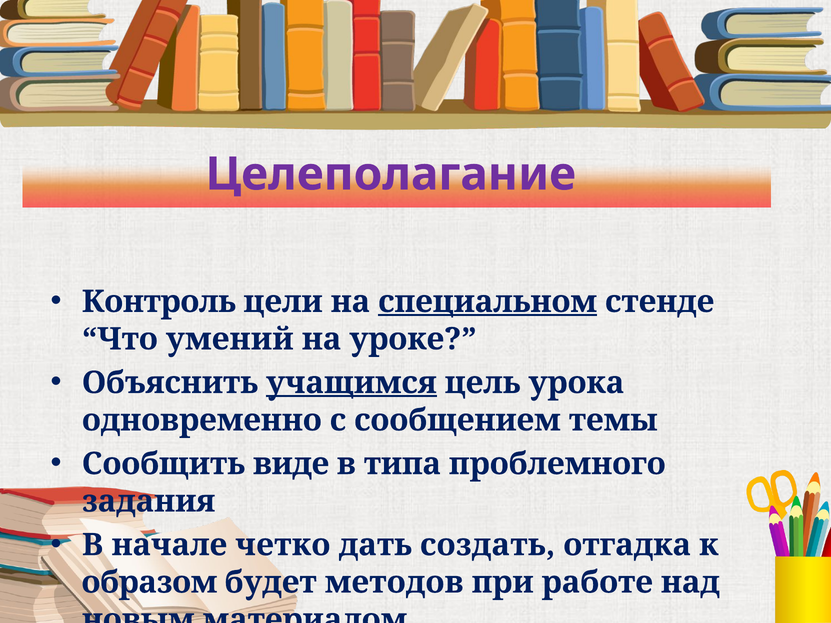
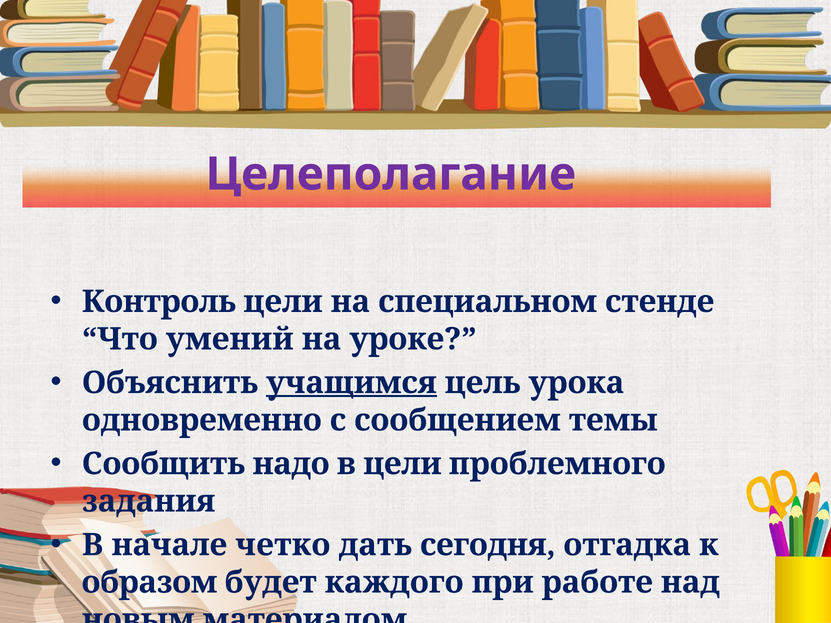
специальном underline: present -> none (488, 302)
виде: виде -> надо (291, 464)
в типа: типа -> цели (403, 464)
создать: создать -> сегодня (488, 545)
методов: методов -> каждого (394, 583)
